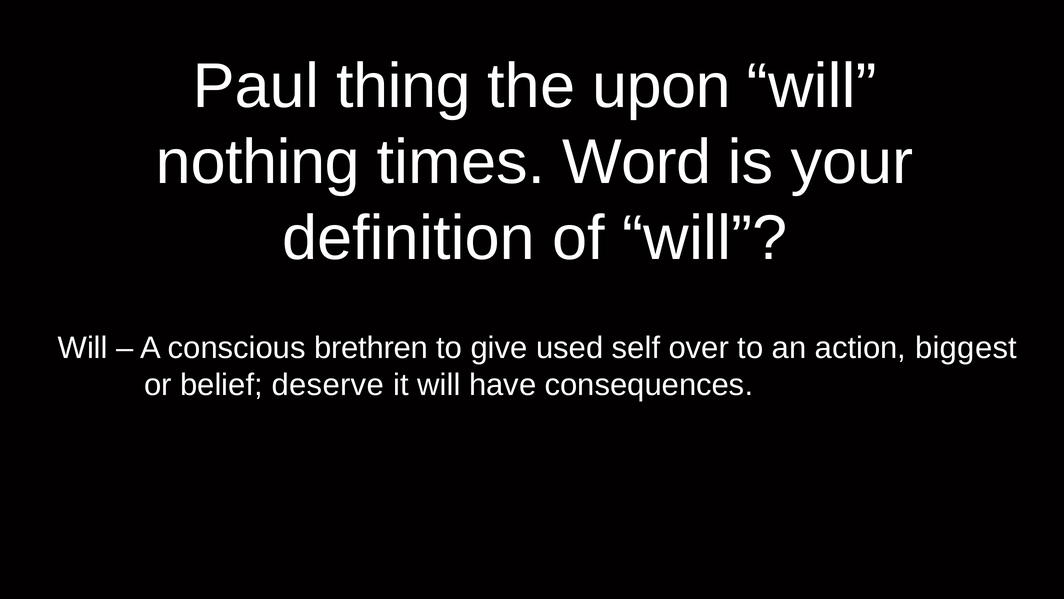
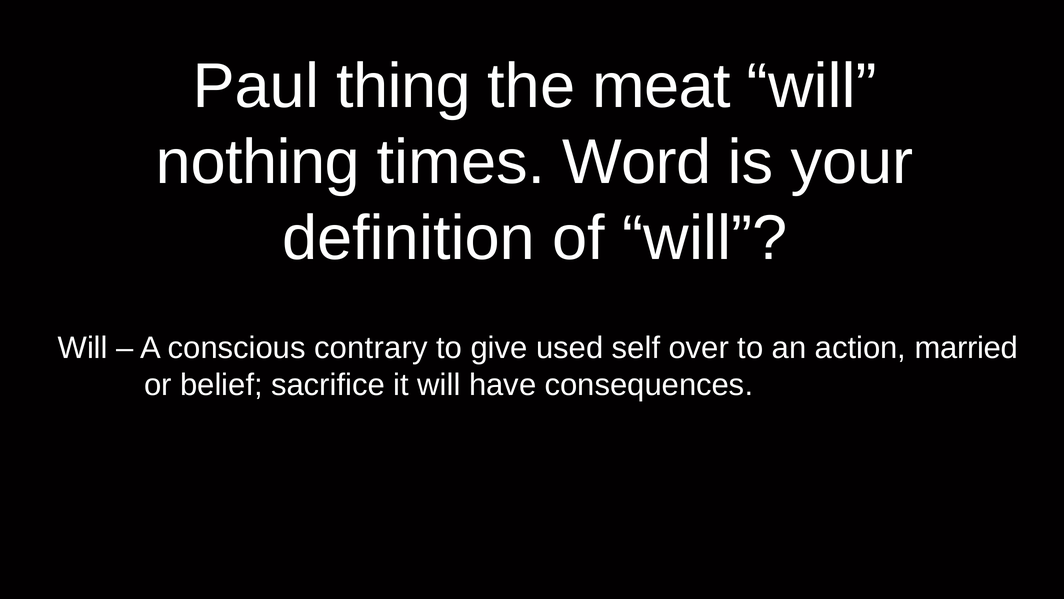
upon: upon -> meat (661, 86)
brethren: brethren -> contrary (371, 348)
biggest: biggest -> married (966, 348)
deserve: deserve -> sacrifice (328, 385)
